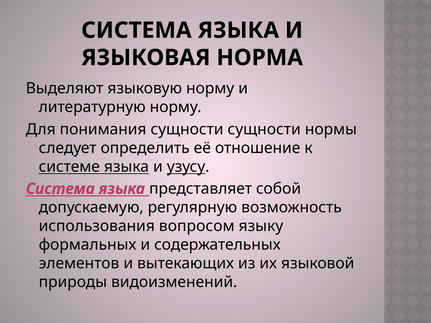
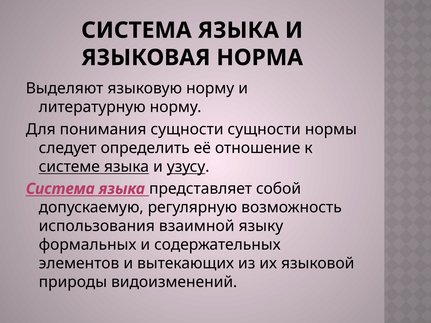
вопросом: вопросом -> взаимной (197, 226)
